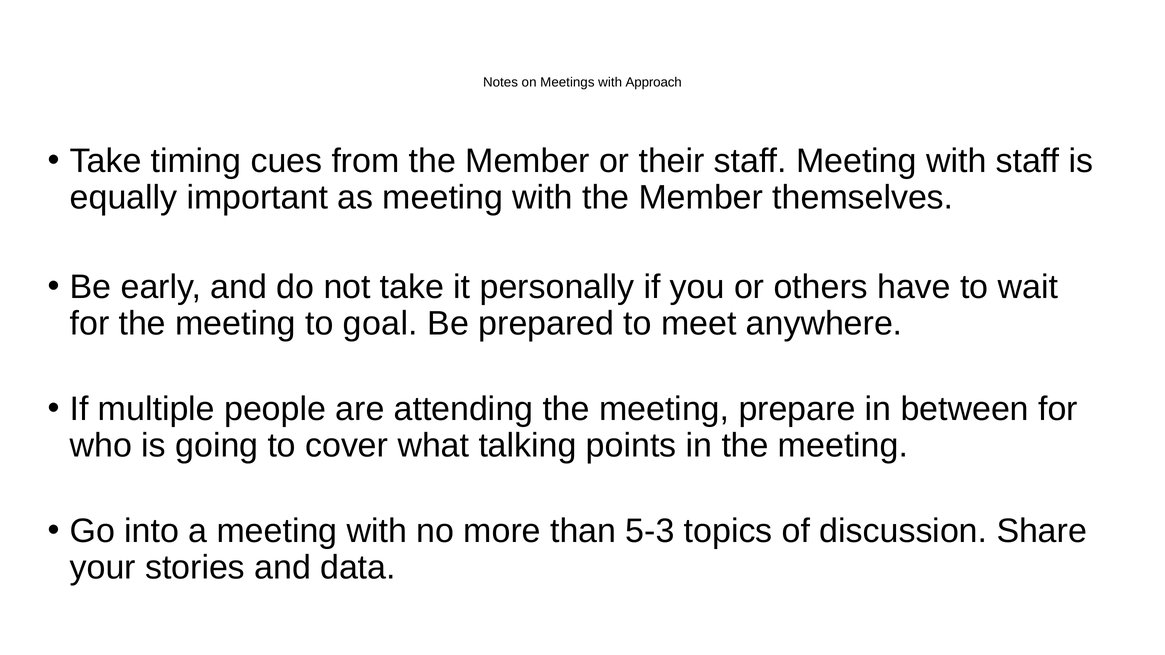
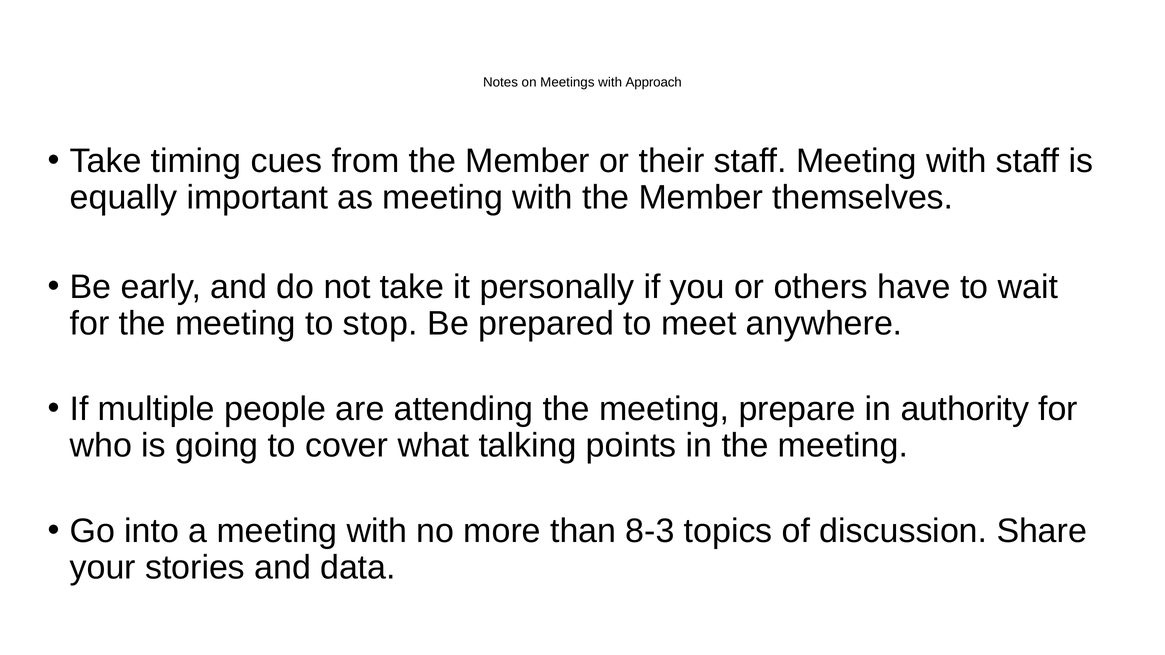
goal: goal -> stop (380, 324)
between: between -> authority (965, 409)
5-3: 5-3 -> 8-3 (650, 531)
